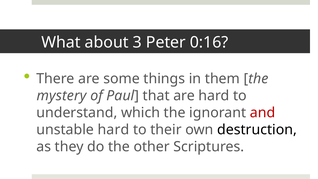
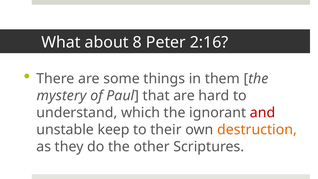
3: 3 -> 8 (137, 42)
0:16: 0:16 -> 2:16 (209, 42)
unstable hard: hard -> keep (114, 130)
destruction colour: black -> orange (257, 130)
